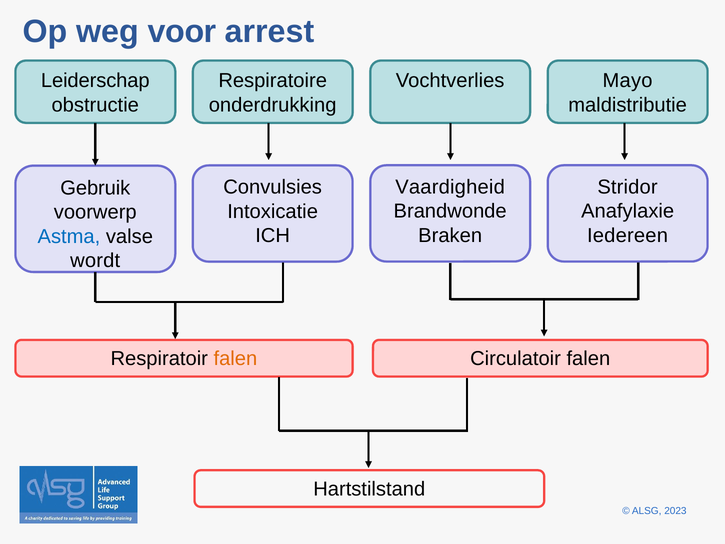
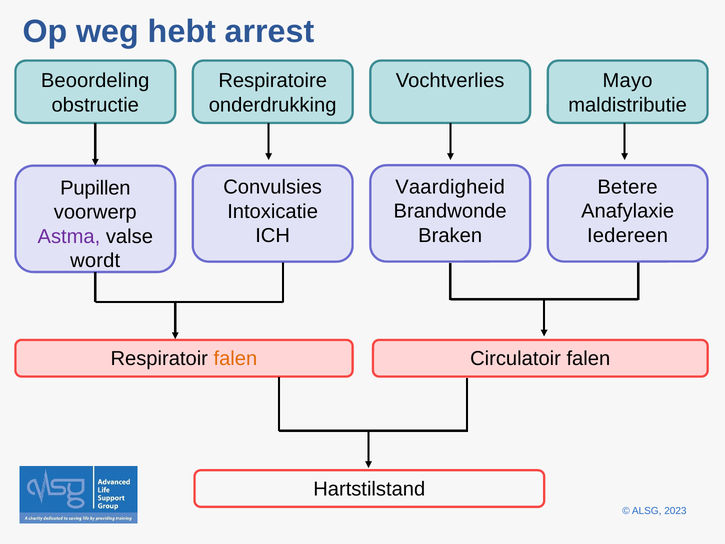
voor: voor -> hebt (182, 32)
Leiderschap: Leiderschap -> Beoordeling (95, 81)
Stridor: Stridor -> Betere (628, 187)
Gebruik: Gebruik -> Pupillen (95, 188)
Astma colour: blue -> purple (69, 236)
